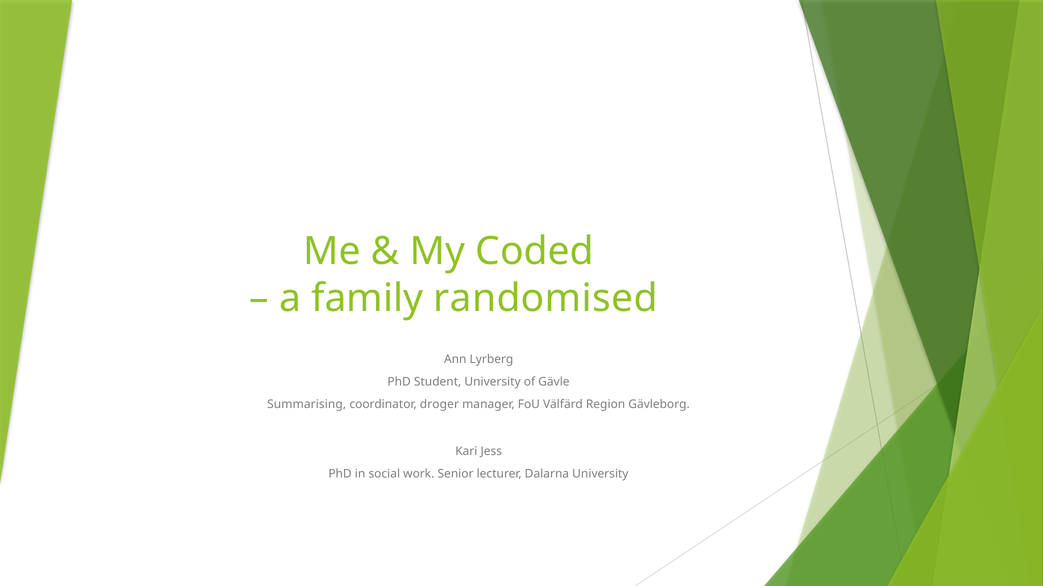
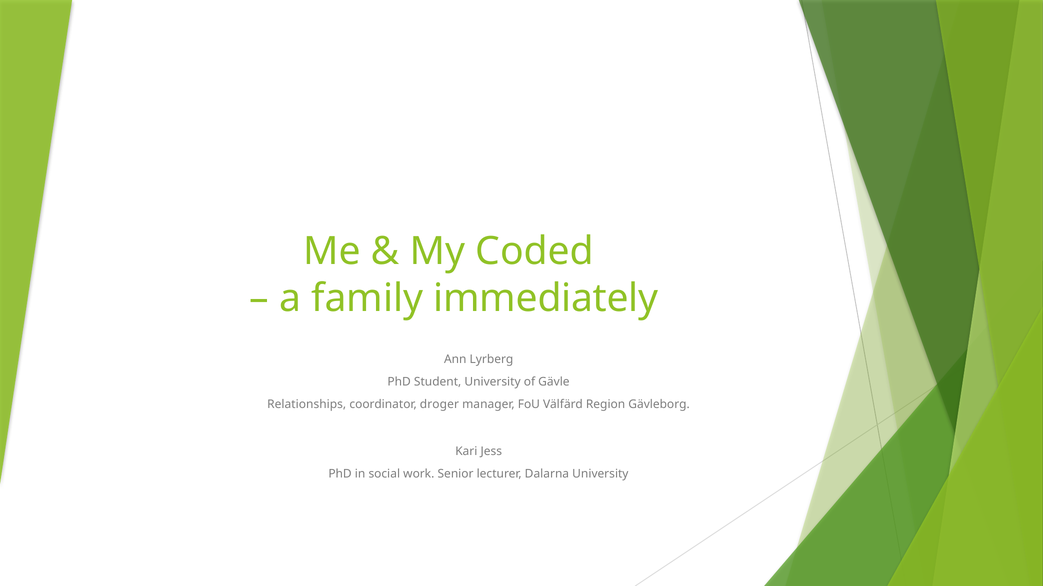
randomised: randomised -> immediately (546, 299)
Summarising: Summarising -> Relationships (307, 405)
